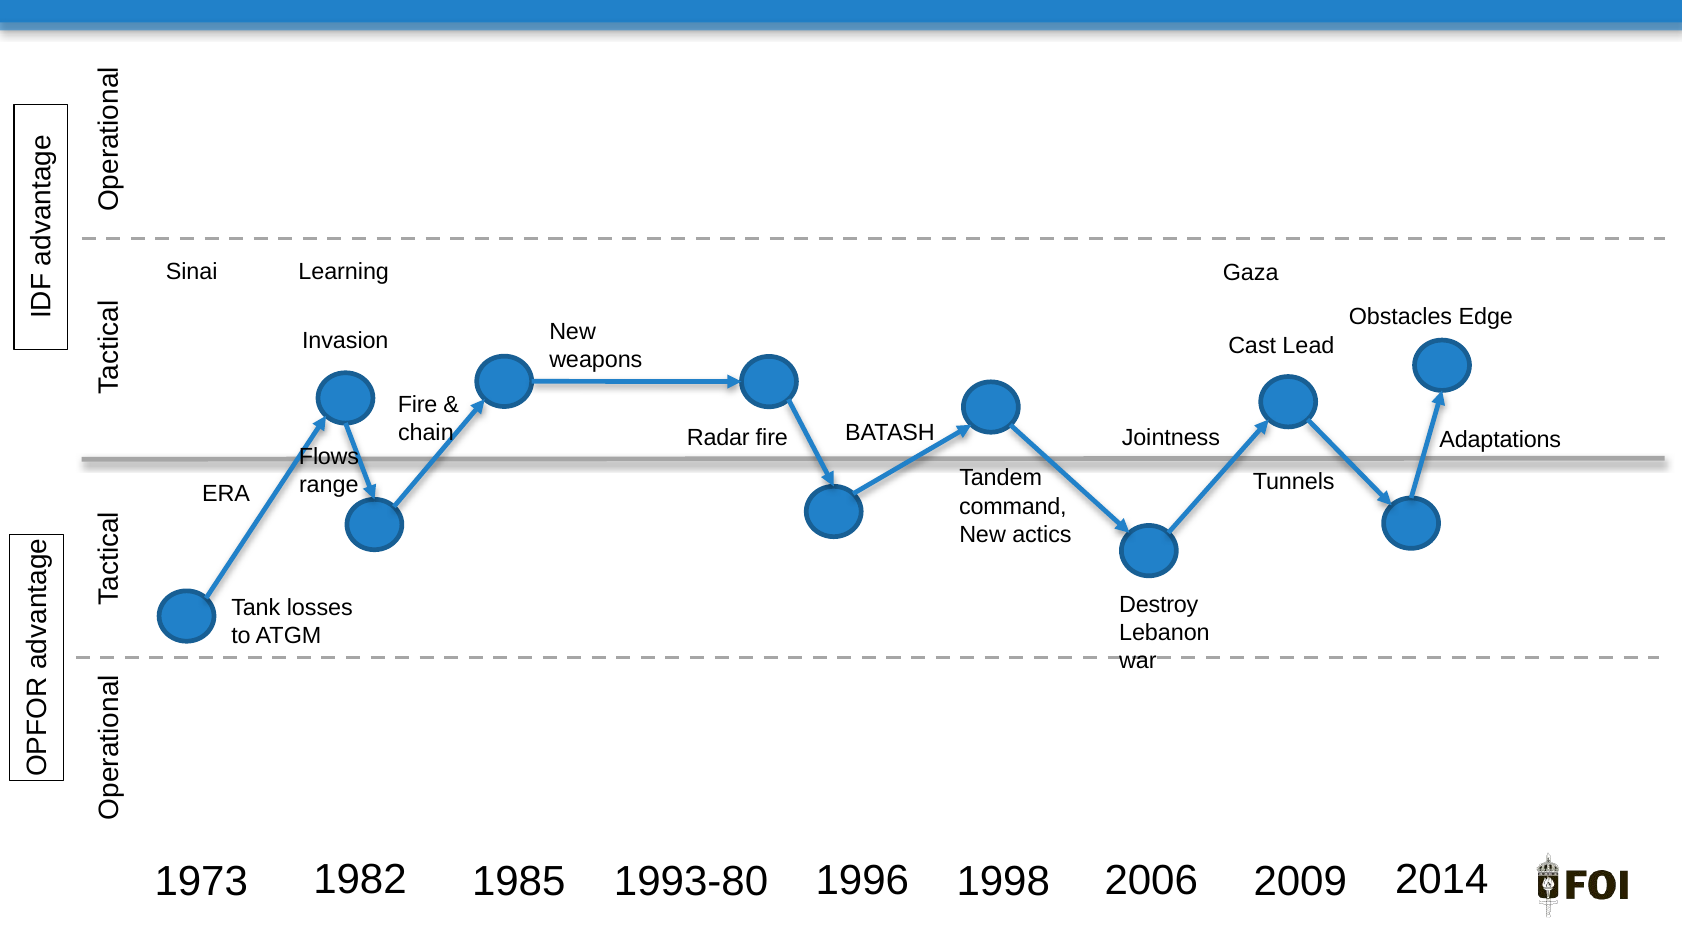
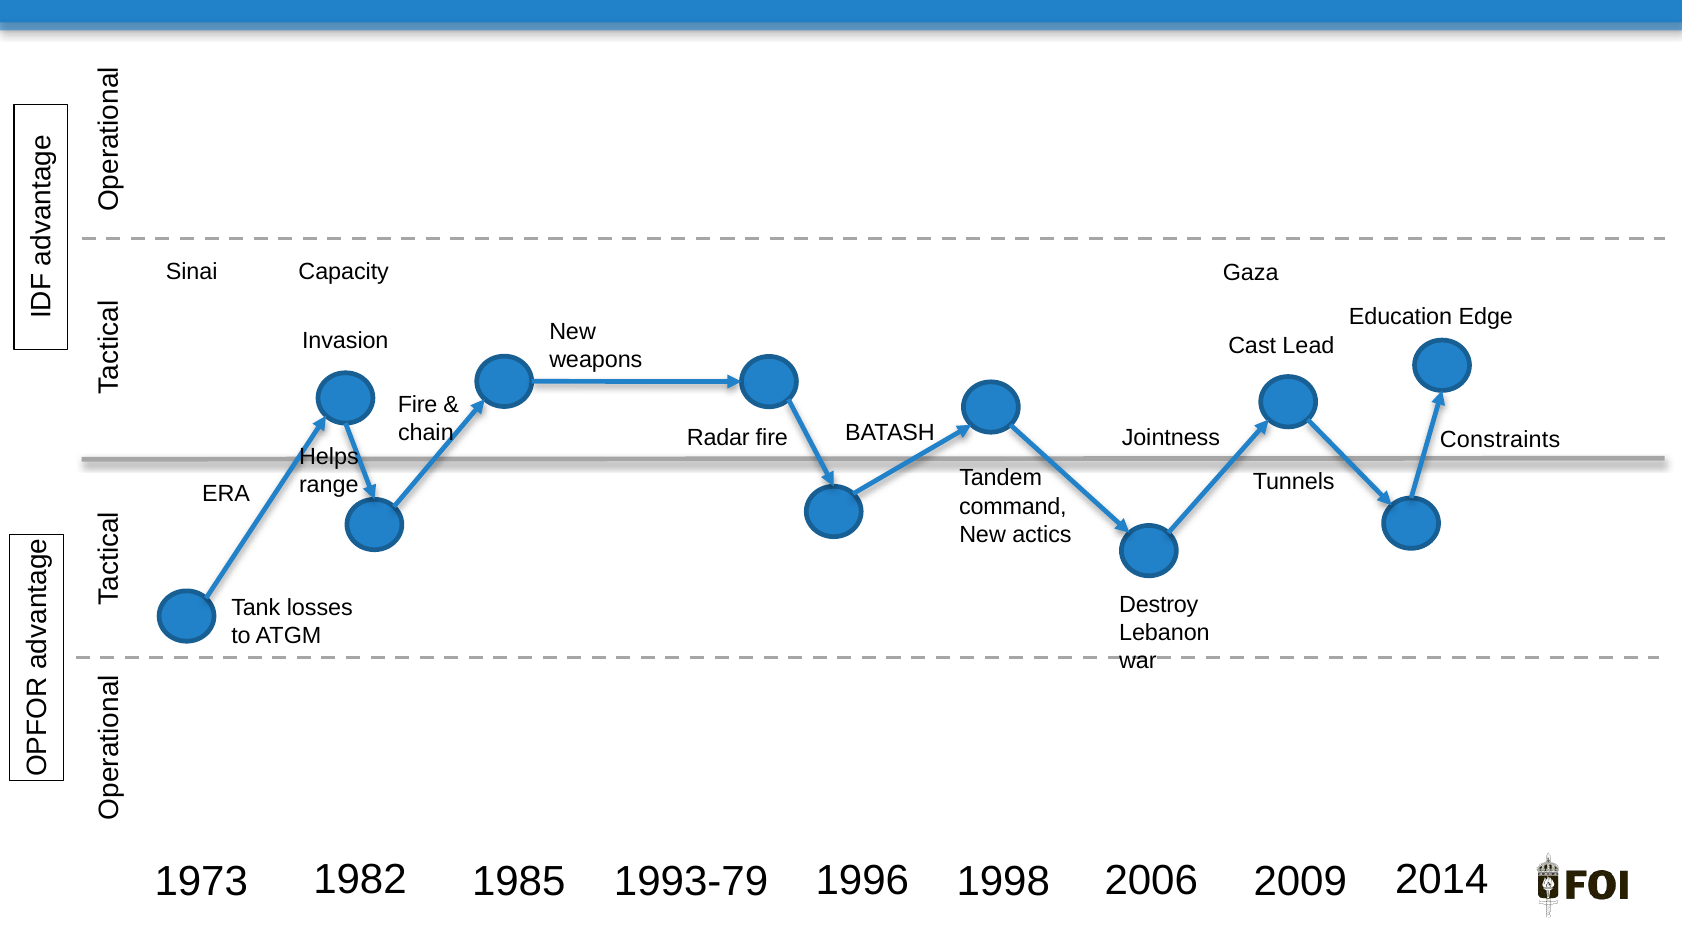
Learning: Learning -> Capacity (344, 272)
Obstacles: Obstacles -> Education (1401, 316)
Adaptations: Adaptations -> Constraints (1500, 440)
Flows: Flows -> Helps (329, 456)
1993-80: 1993-80 -> 1993-79 (691, 882)
